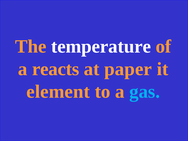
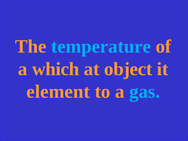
temperature colour: white -> light blue (101, 46)
reacts: reacts -> which (56, 69)
paper: paper -> object (128, 69)
